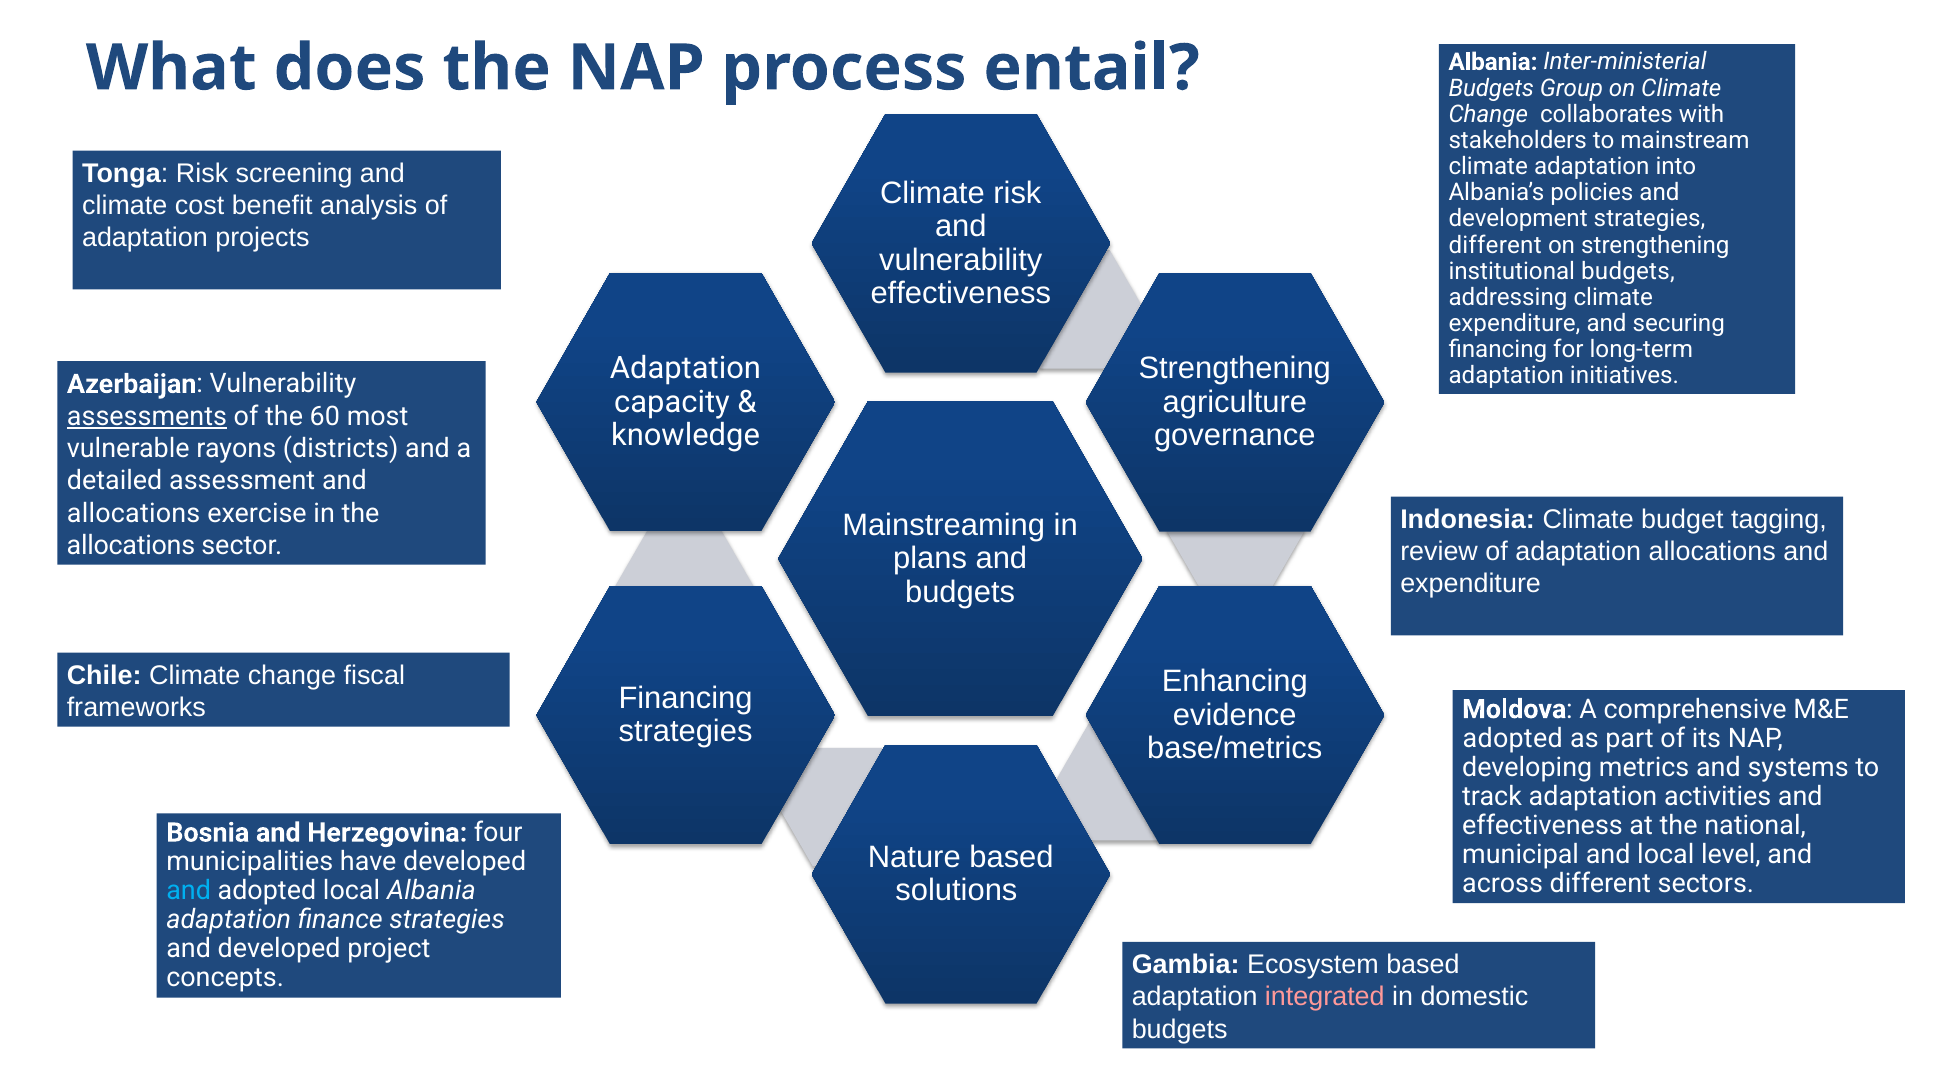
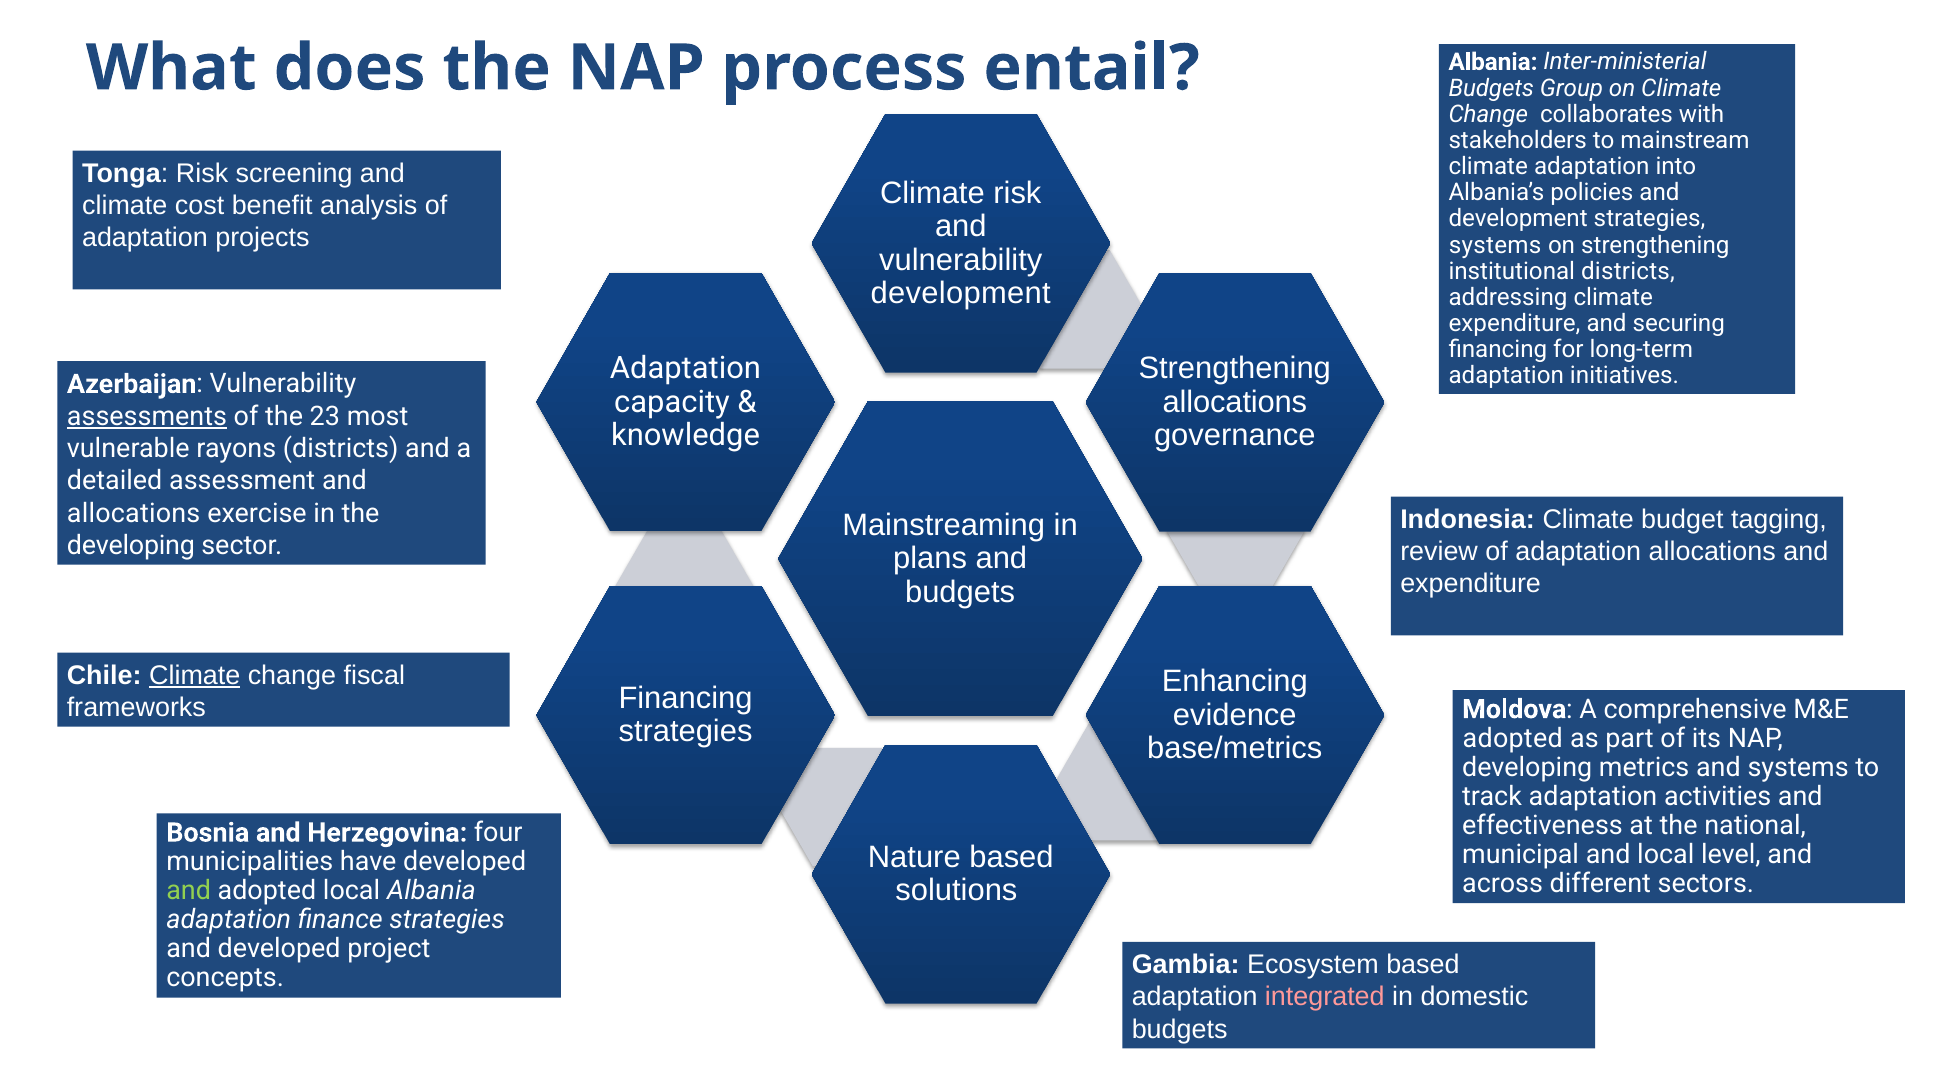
different: different -> systems (1495, 245)
institutional budgets: budgets -> districts (1628, 271)
effectiveness: effectiveness -> development (961, 293)
agriculture: agriculture -> allocations (1235, 402)
60: 60 -> 23 (325, 416)
allocations: allocations -> developing (131, 545)
Climate underline: none -> present (195, 675)
and colour: light blue -> light green (189, 890)
